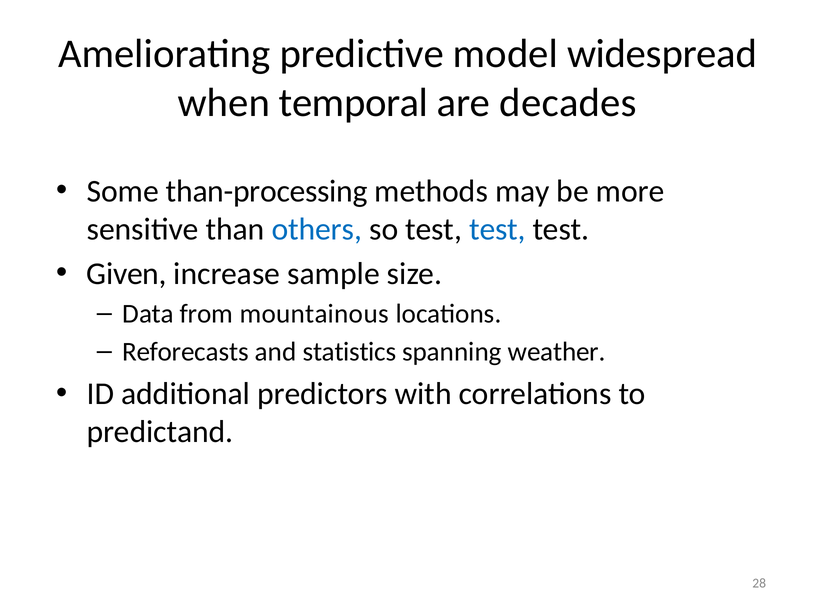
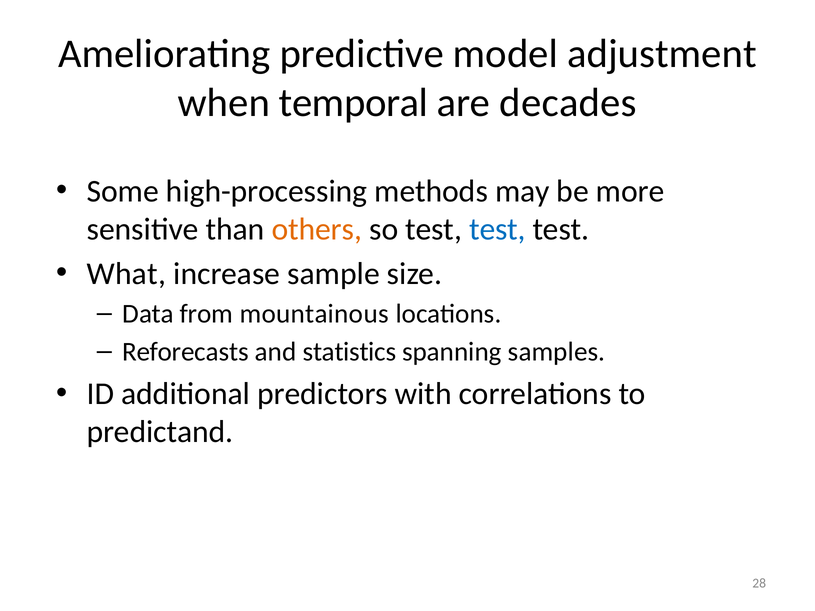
widespread: widespread -> adjustment (662, 54)
than-processing: than-processing -> high-processing (267, 191)
others colour: blue -> orange (317, 229)
Given: Given -> What (126, 274)
weather: weather -> samples (557, 352)
